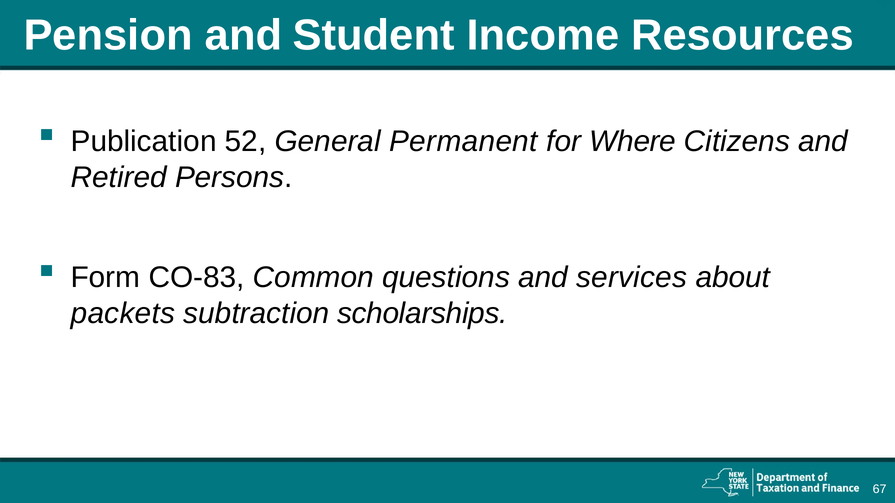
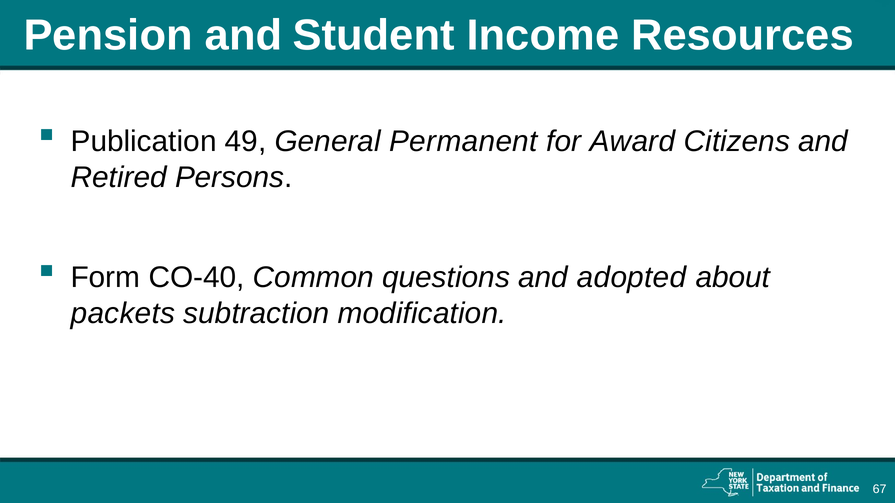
52: 52 -> 49 (246, 142)
Where: Where -> Award (632, 142)
CO-83: CO-83 -> CO-40 (197, 278)
services: services -> adopted (632, 278)
scholarships: scholarships -> modification (422, 314)
